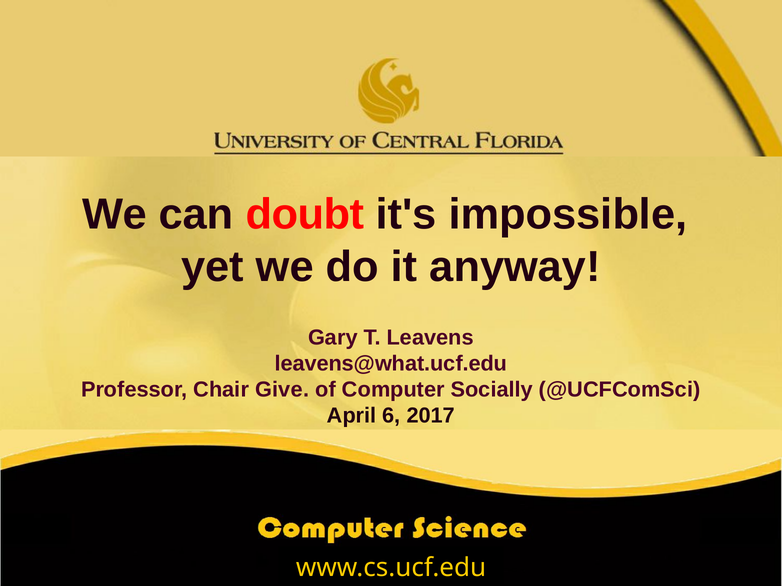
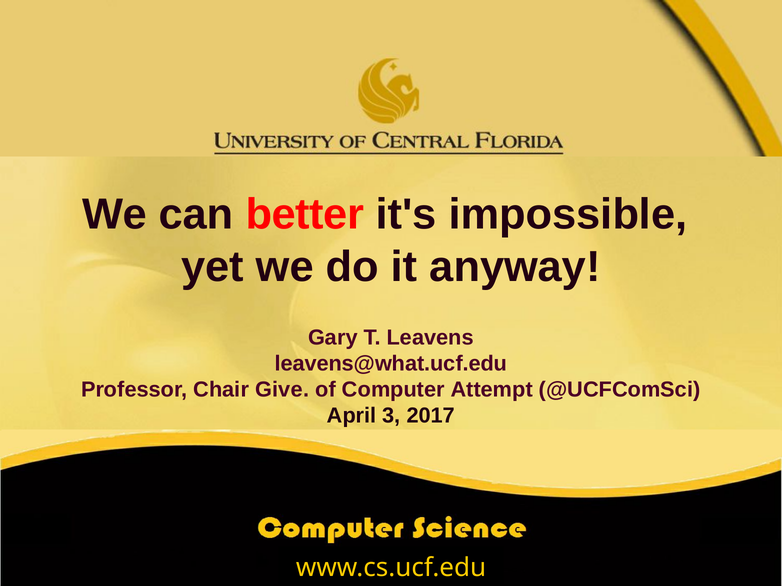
doubt: doubt -> better (305, 215)
Socially: Socially -> Attempt (492, 390)
6: 6 -> 3 (391, 416)
